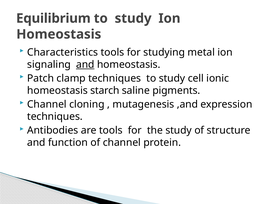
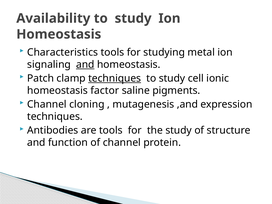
Equilibrium: Equilibrium -> Availability (53, 18)
techniques underline: none -> present (115, 78)
starch: starch -> factor (105, 91)
